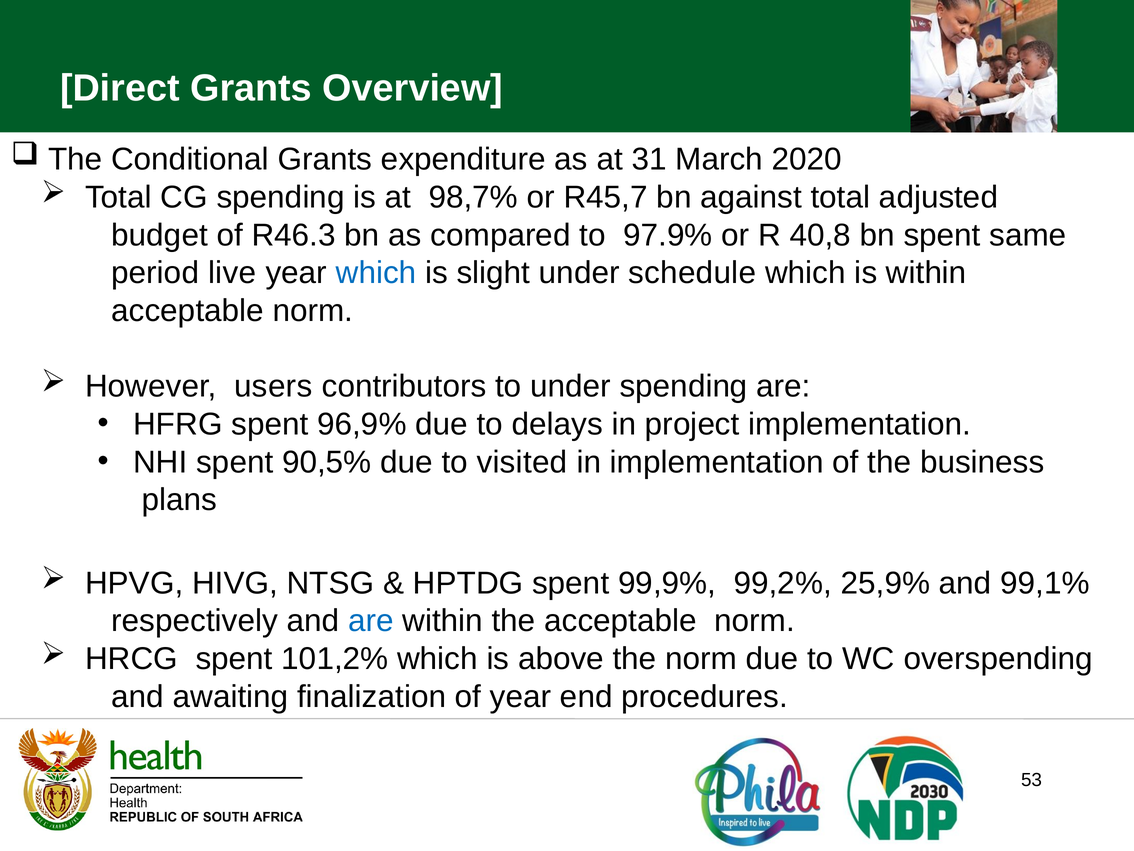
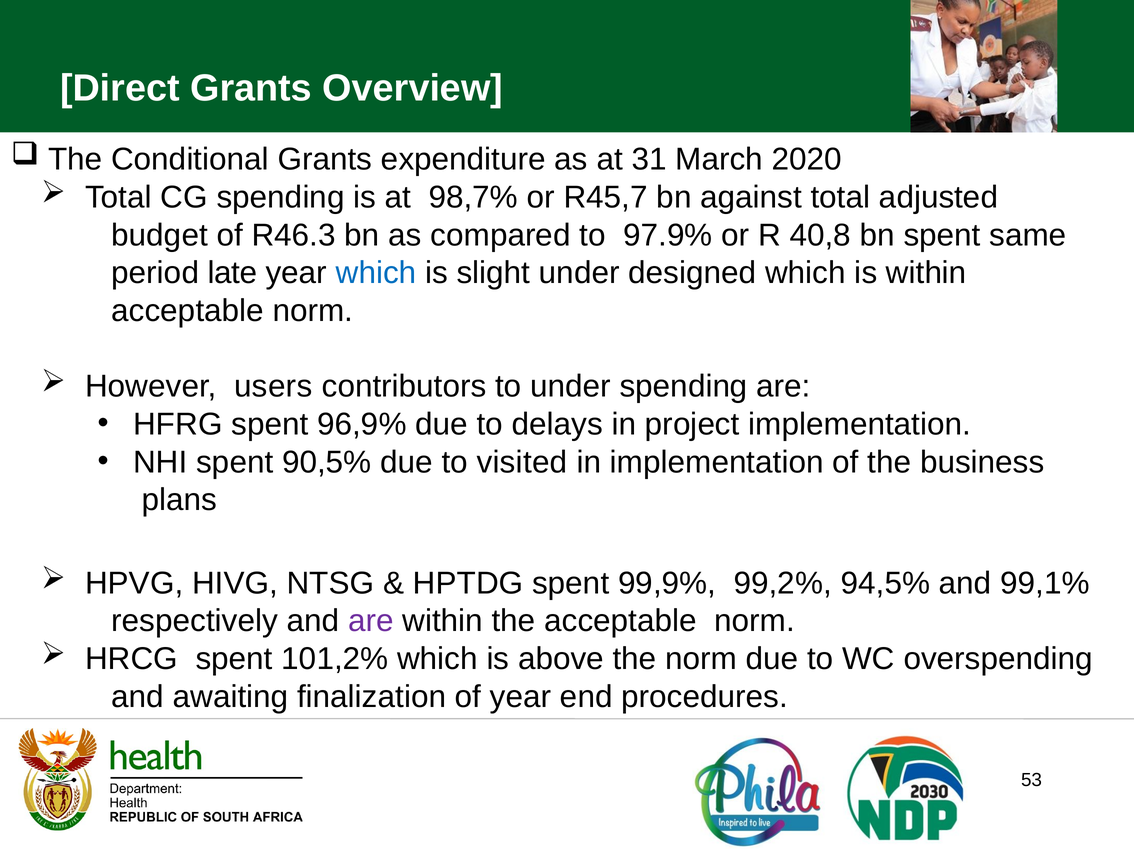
live: live -> late (232, 273)
schedule: schedule -> designed (692, 273)
25,9%: 25,9% -> 94,5% (885, 583)
are colour: blue -> purple (371, 621)
